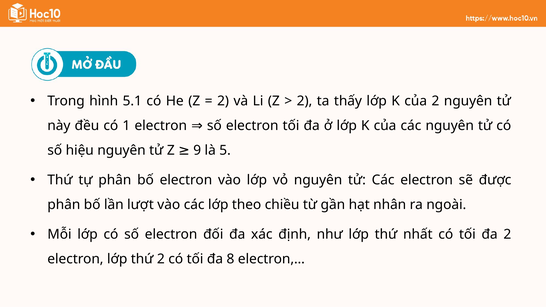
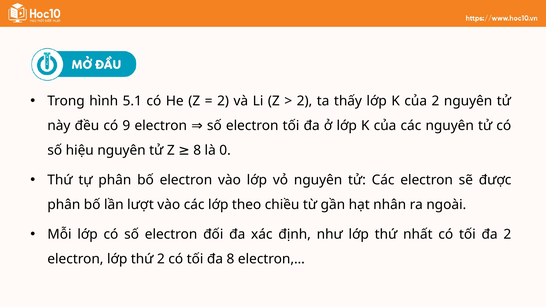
1: 1 -> 9 (126, 126)
Z 9: 9 -> 8 (197, 150)
5: 5 -> 0 (225, 150)
